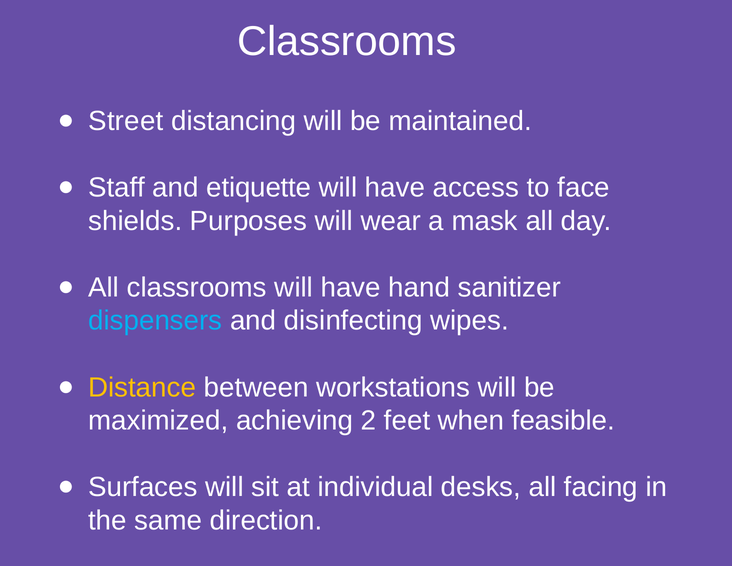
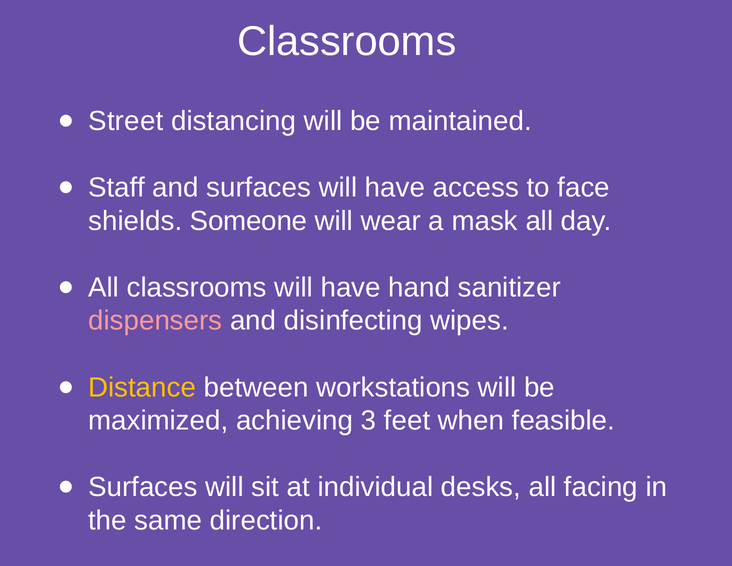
and etiquette: etiquette -> surfaces (259, 188)
Purposes: Purposes -> Someone (249, 221)
dispensers colour: light blue -> pink (155, 321)
2: 2 -> 3 (369, 420)
